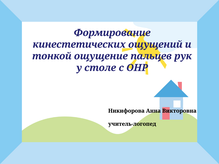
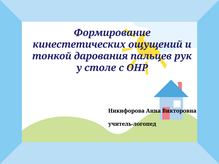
ощущение: ощущение -> дарования (101, 56)
